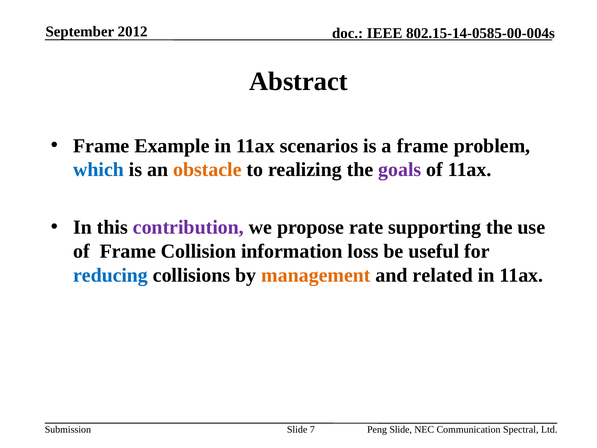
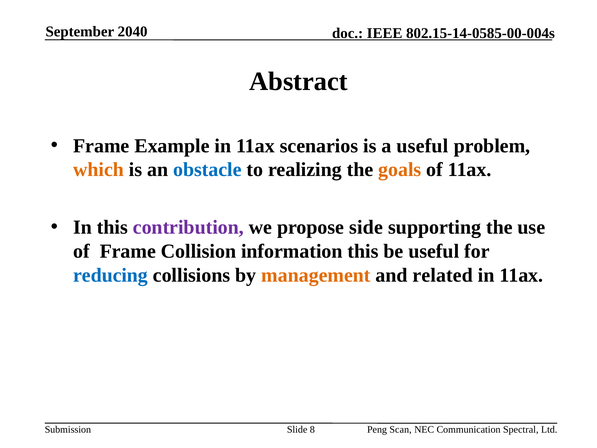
2012: 2012 -> 2040 (133, 32)
a frame: frame -> useful (422, 146)
which colour: blue -> orange (99, 170)
obstacle colour: orange -> blue (207, 170)
goals colour: purple -> orange (400, 170)
rate: rate -> side (366, 227)
information loss: loss -> this (363, 251)
7: 7 -> 8 (312, 429)
Peng Slide: Slide -> Scan (401, 429)
